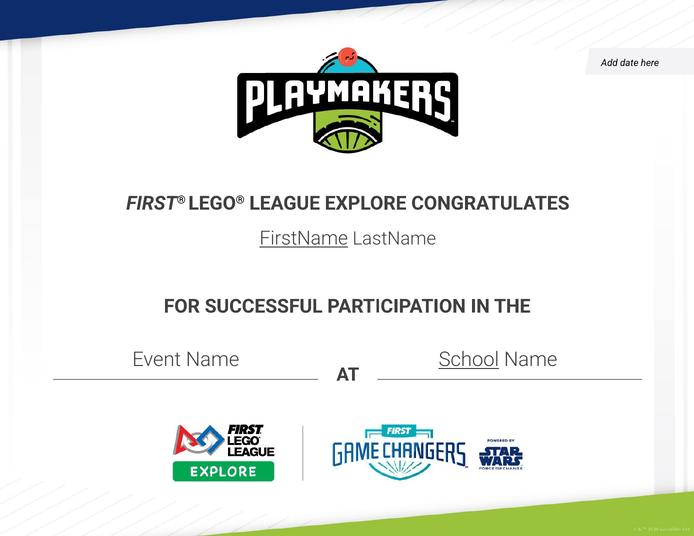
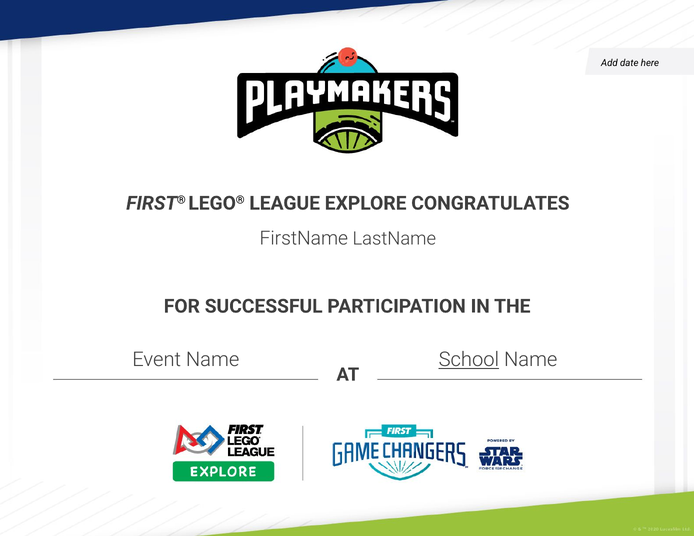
FirstName underline: present -> none (304, 239)
